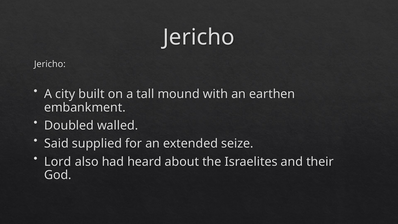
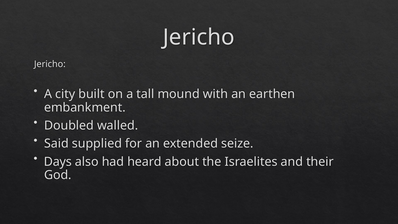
Lord: Lord -> Days (58, 162)
